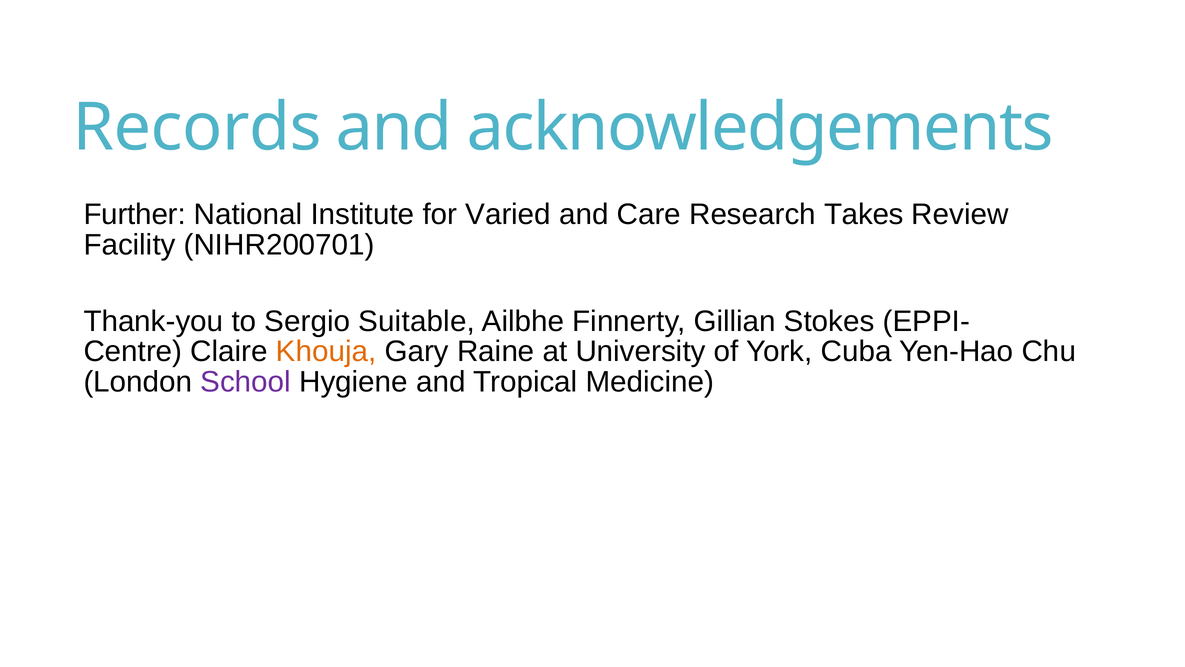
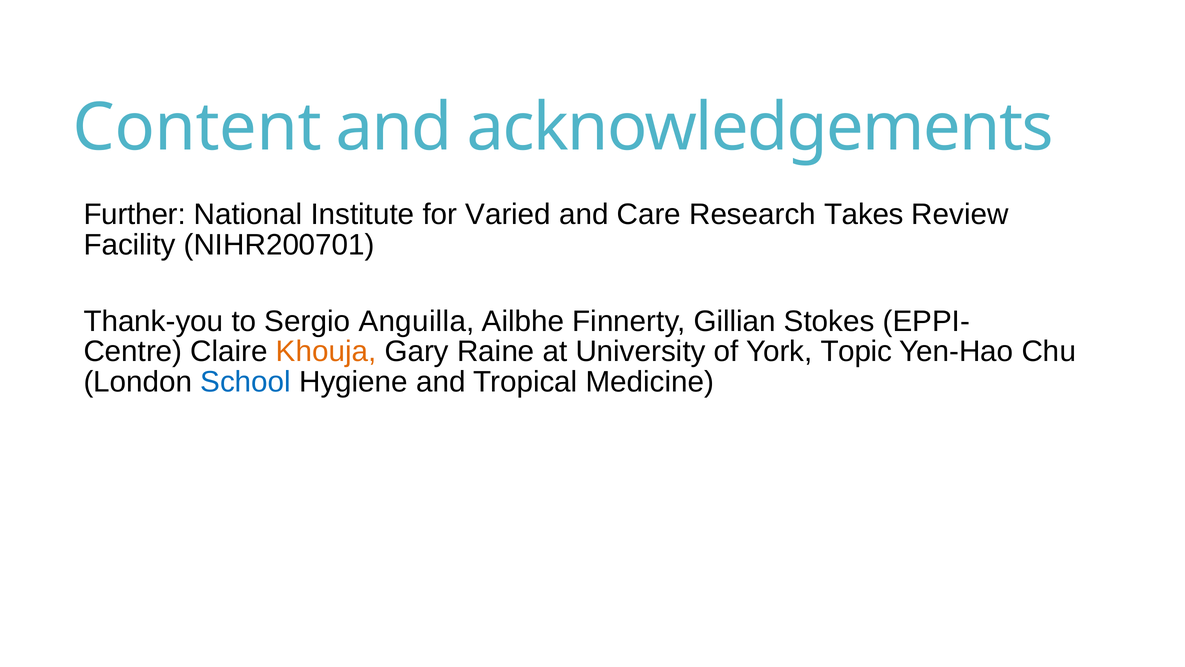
Records: Records -> Content (197, 128)
Suitable: Suitable -> Anguilla (417, 321)
Cuba: Cuba -> Topic (856, 351)
School colour: purple -> blue (246, 382)
